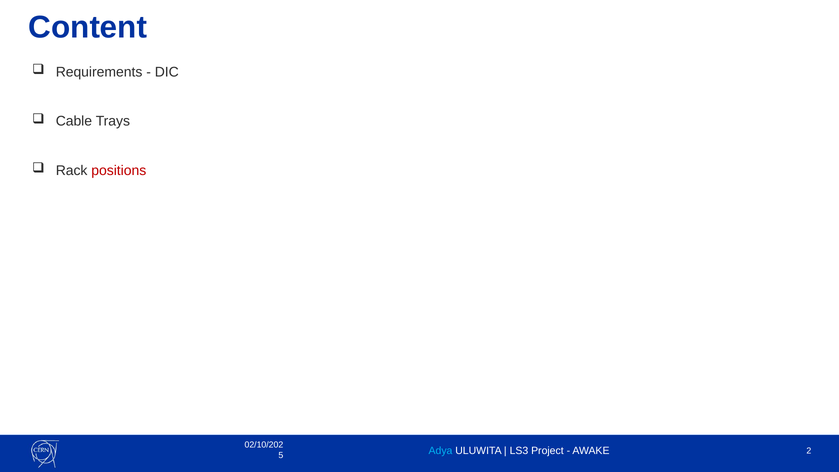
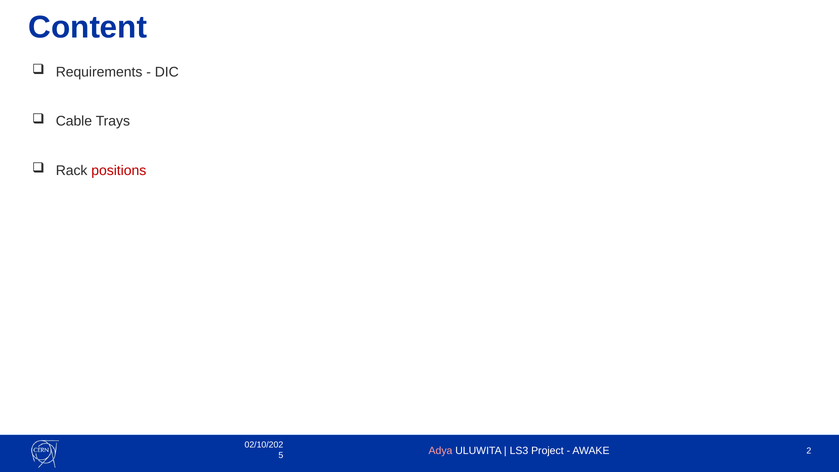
Adya colour: light blue -> pink (441, 451)
